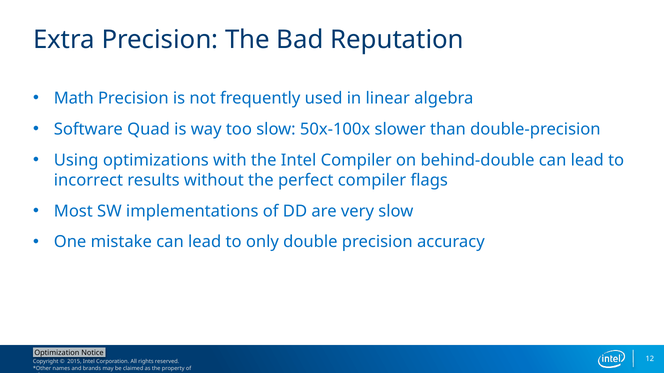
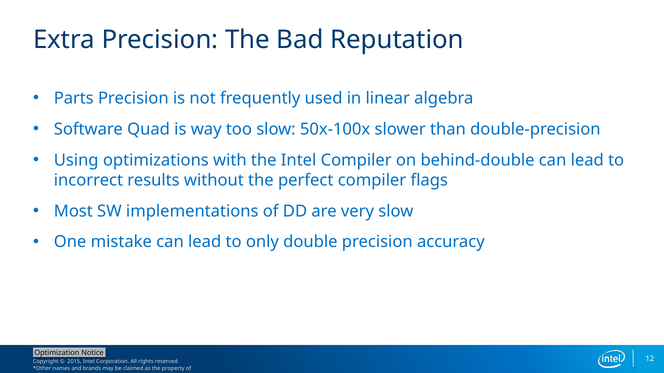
Math: Math -> Parts (74, 99)
